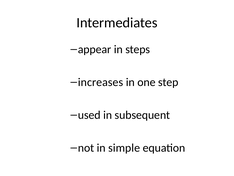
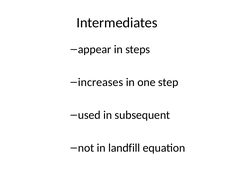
simple: simple -> landfill (124, 147)
